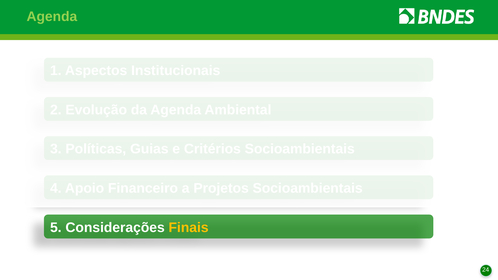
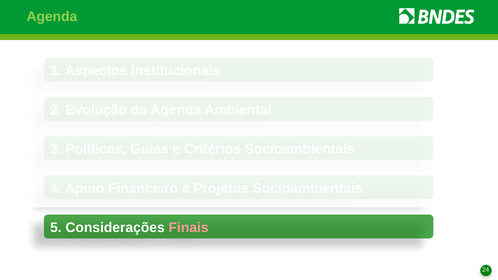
Finais colour: yellow -> pink (189, 228)
